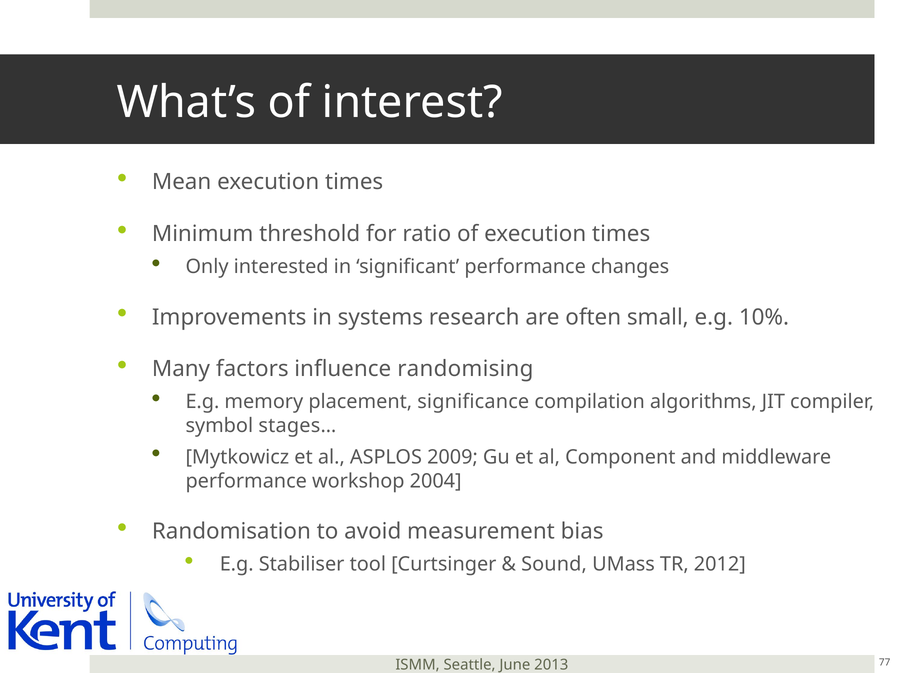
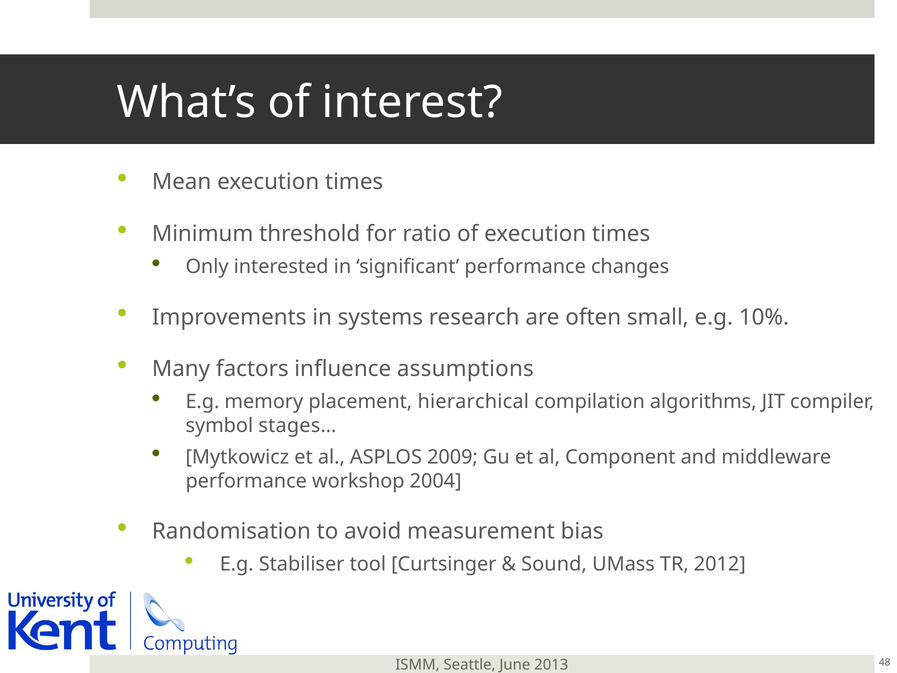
randomising: randomising -> assumptions (465, 369)
significance: significance -> hierarchical (473, 402)
77: 77 -> 48 (885, 662)
